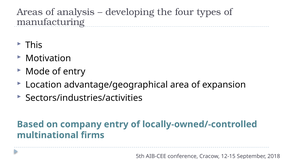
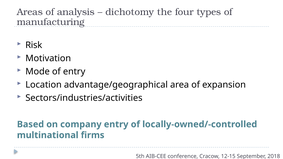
developing: developing -> dichotomy (130, 12)
This: This -> Risk (34, 45)
